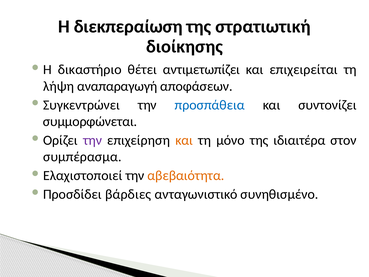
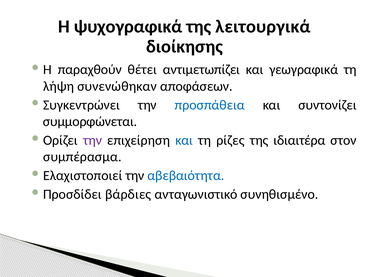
διεκπεραίωση: διεκπεραίωση -> ψυχογραφικά (128, 27)
στρατιωτική: στρατιωτική -> λειτουργικά (263, 27)
δικαστήριο: δικαστήριο -> παραχθούν (90, 70)
επιχειρείται: επιχειρείται -> γεωγραφικά (304, 70)
αναπαραγωγή: αναπαραγωγή -> συνενώθηκαν (117, 86)
και colour: orange -> blue (184, 140)
μόνο: μόνο -> ρίζες (230, 140)
αβεβαιότητα colour: orange -> blue (186, 175)
